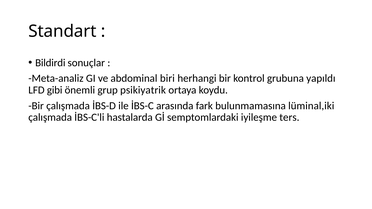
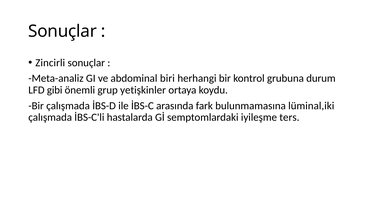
Standart: Standart -> Sonuçlar (62, 31)
Bildirdi: Bildirdi -> Zincirli (50, 63)
yapıldı: yapıldı -> durum (321, 78)
psikiyatrik: psikiyatrik -> yetişkinler (143, 90)
